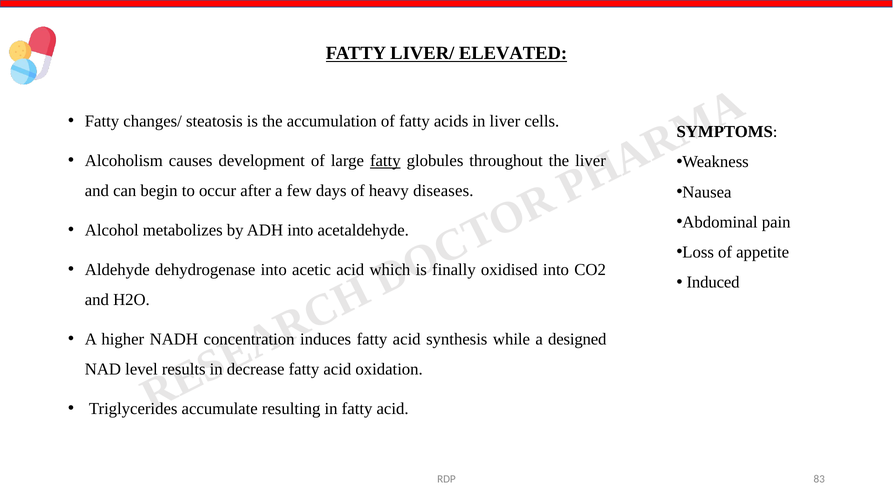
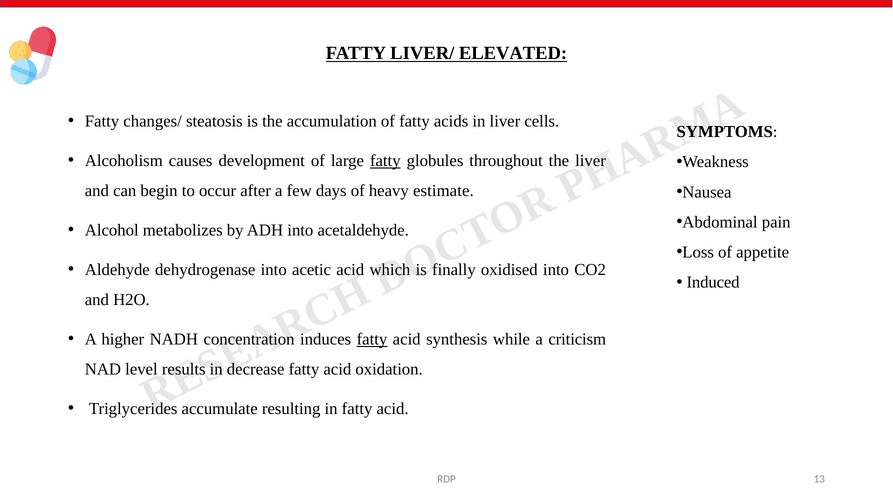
diseases: diseases -> estimate (443, 191)
fatty underline: none -> present (372, 339)
designed: designed -> criticism (577, 339)
83: 83 -> 13 (819, 480)
